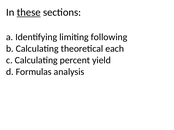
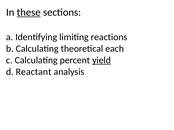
following: following -> reactions (109, 37)
yield underline: none -> present (101, 60)
Formulas: Formulas -> Reactant (34, 72)
